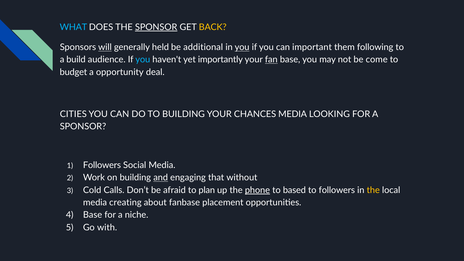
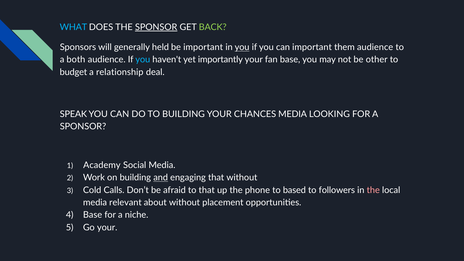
BACK colour: yellow -> light green (213, 27)
will underline: present -> none (105, 47)
be additional: additional -> important (203, 47)
them following: following -> audience (375, 47)
build: build -> both (76, 60)
fan underline: present -> none (271, 60)
come: come -> other (377, 60)
opportunity: opportunity -> relationship (120, 72)
CITIES: CITIES -> SPEAK (73, 114)
Followers: Followers -> Academy (102, 165)
to plan: plan -> that (207, 190)
phone underline: present -> none (257, 190)
the colour: yellow -> pink (373, 190)
creating: creating -> relevant (125, 202)
about fanbase: fanbase -> without (185, 202)
Go with: with -> your (107, 227)
